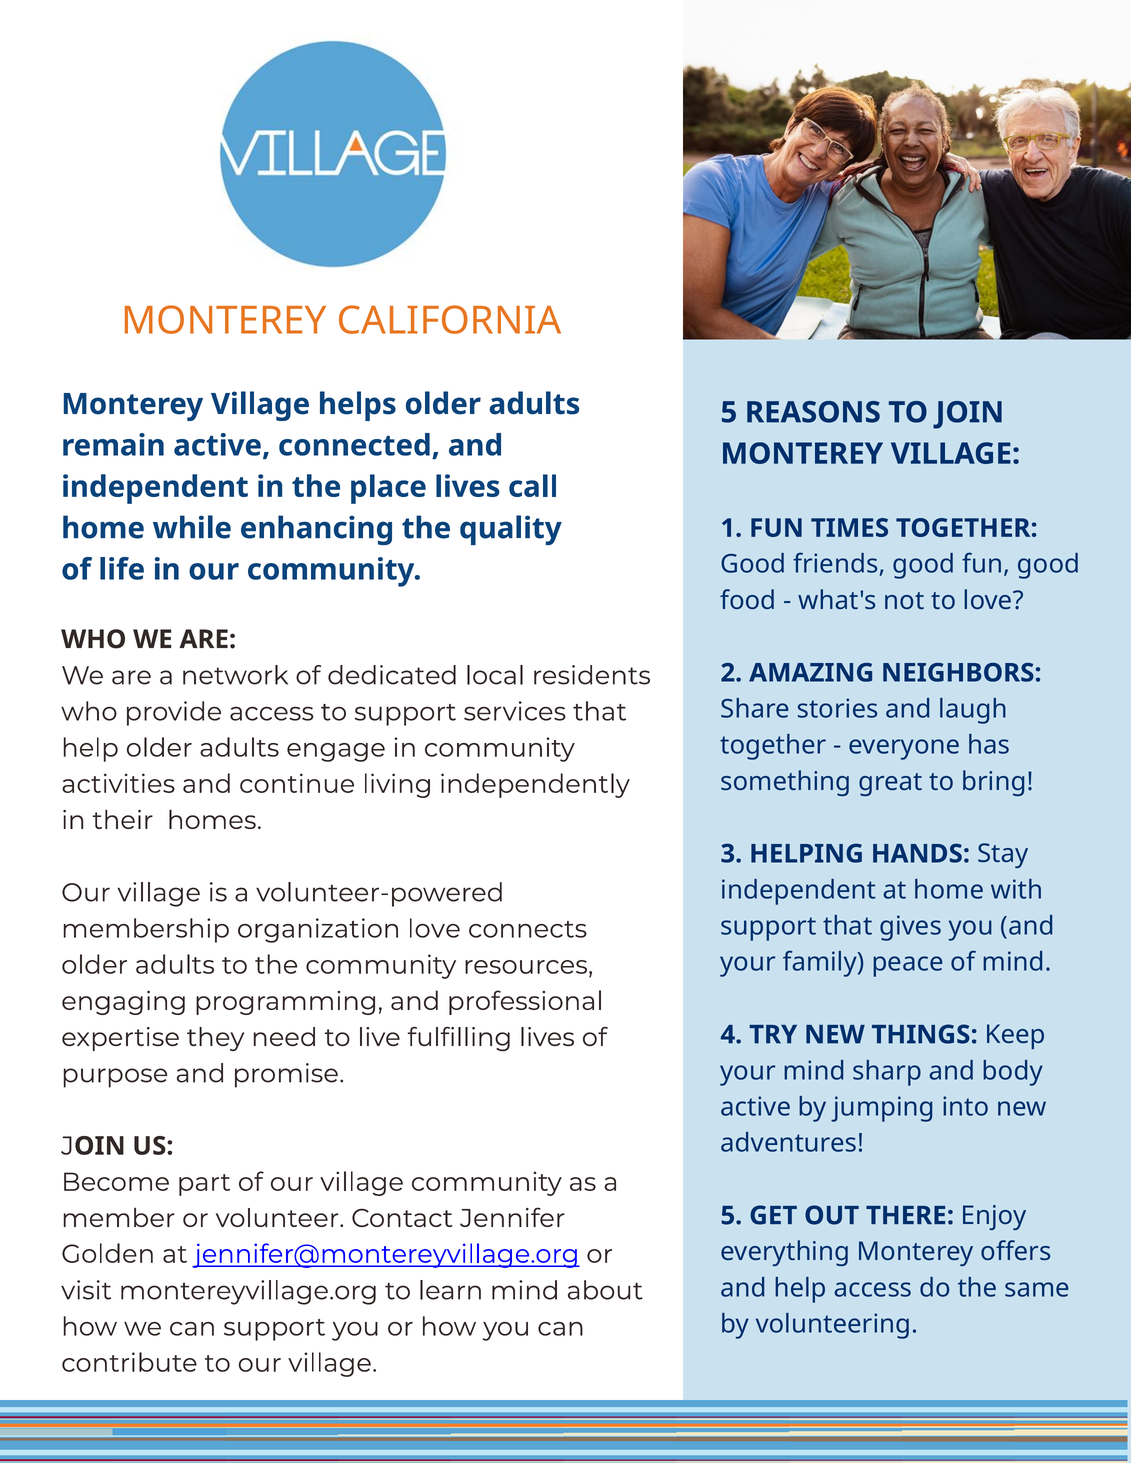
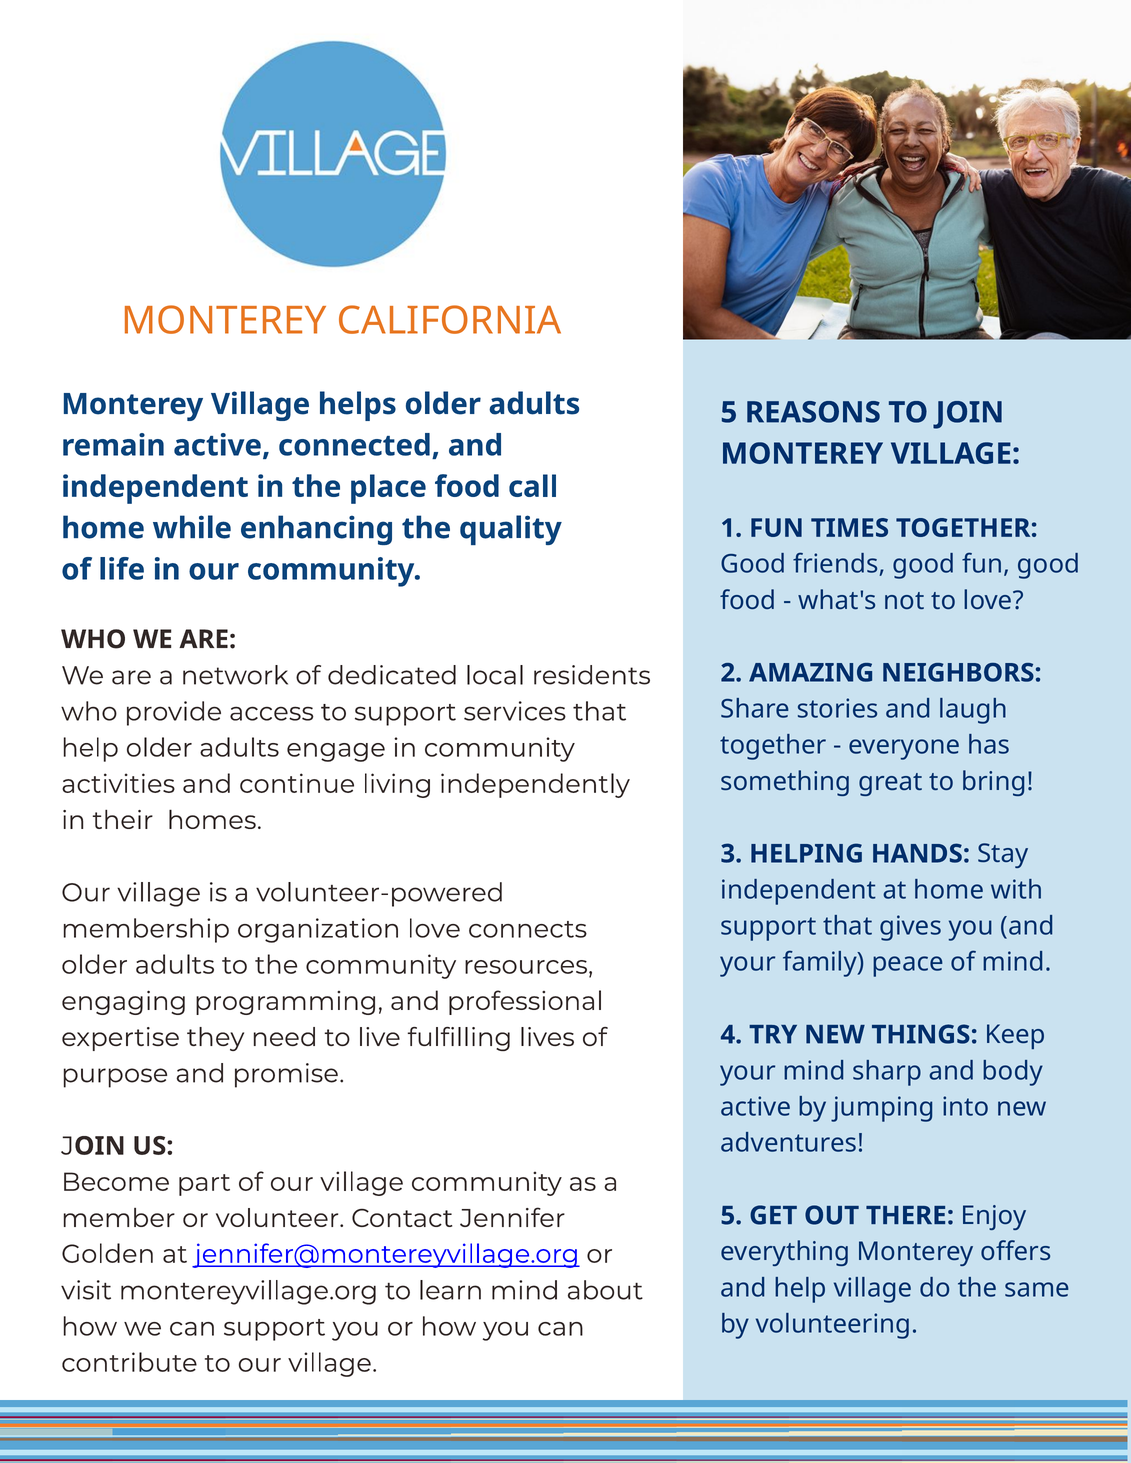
place lives: lives -> food (468, 487)
help access: access -> village (873, 1289)
